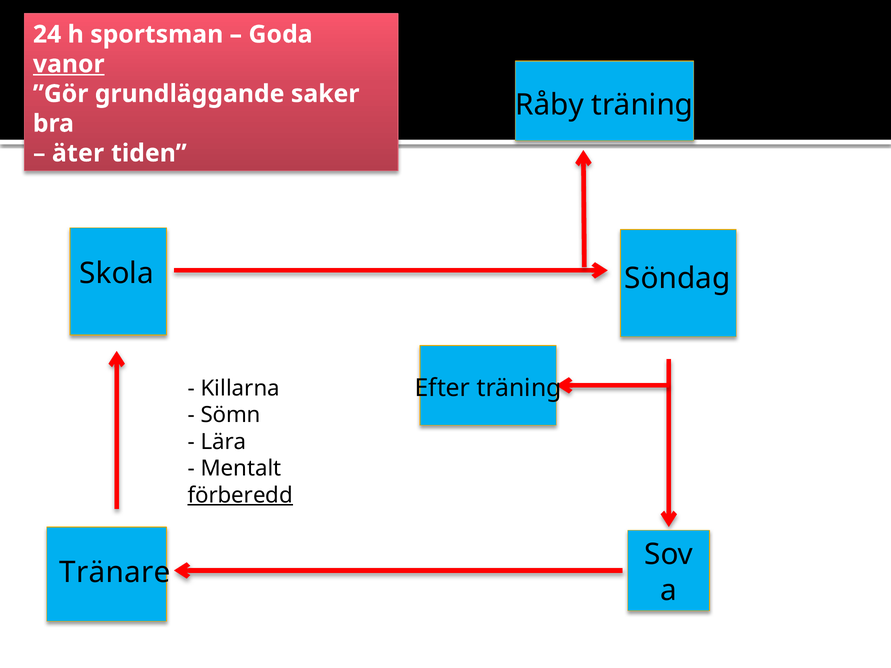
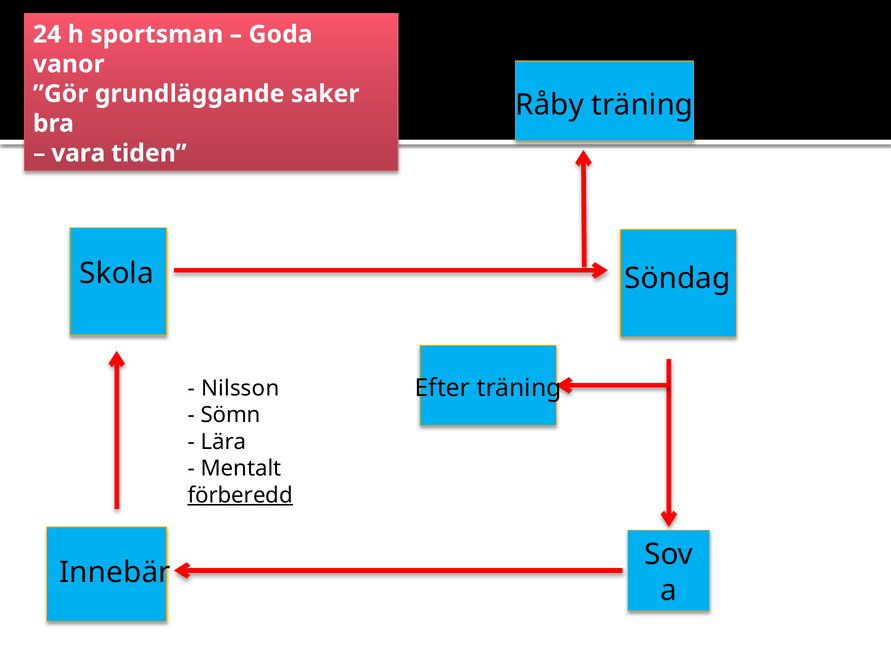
vanor underline: present -> none (69, 64)
äter: äter -> vara (78, 153)
Killarna: Killarna -> Nilsson (240, 388)
Tränare: Tränare -> Innebär (115, 572)
